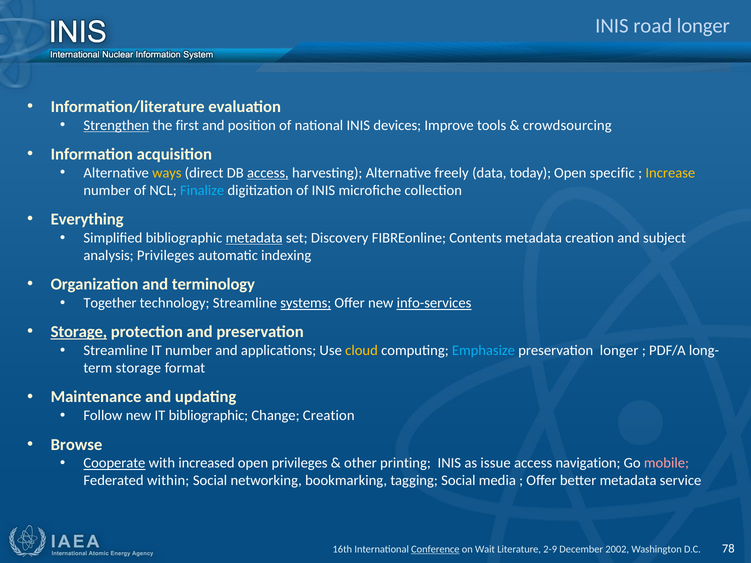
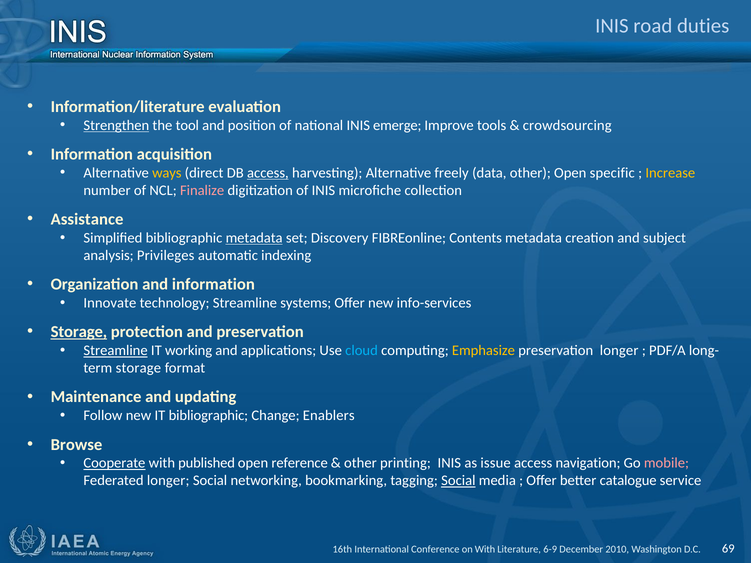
road longer: longer -> duties (703, 26)
first: first -> tool (187, 125)
devices: devices -> emerge (397, 125)
data today: today -> other (530, 173)
Finalize colour: light blue -> pink (202, 191)
Everything: Everything -> Assistance (87, 219)
and terminology: terminology -> information (213, 285)
Together: Together -> Innovate (110, 303)
systems underline: present -> none (306, 303)
info-services underline: present -> none (434, 303)
Streamline underline: none -> present (116, 351)
IT number: number -> working (189, 351)
cloud colour: yellow -> light blue (362, 351)
Emphasize colour: light blue -> yellow (483, 351)
Change Creation: Creation -> Enablers (329, 416)
increased: increased -> published (207, 463)
open privileges: privileges -> reference (300, 463)
Federated within: within -> longer (168, 481)
Social underline: none -> present (458, 481)
better metadata: metadata -> catalogue (628, 481)
Conference underline: present -> none (435, 549)
on Wait: Wait -> With (485, 549)
2-9: 2-9 -> 6-9 (550, 549)
2002: 2002 -> 2010 (617, 549)
78: 78 -> 69 (728, 549)
